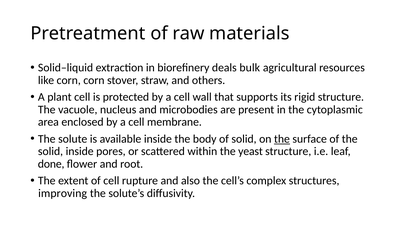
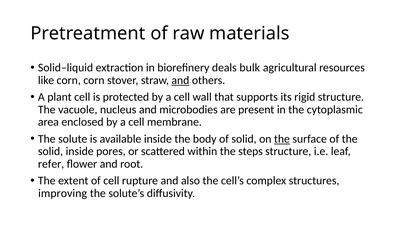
and underline: none -> present (180, 80)
yeast: yeast -> steps (251, 151)
done: done -> refer (51, 164)
